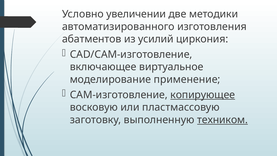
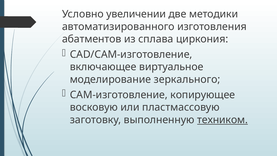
усилий: усилий -> сплава (156, 39)
применение: применение -> зеркального (187, 79)
копирующее underline: present -> none (203, 95)
